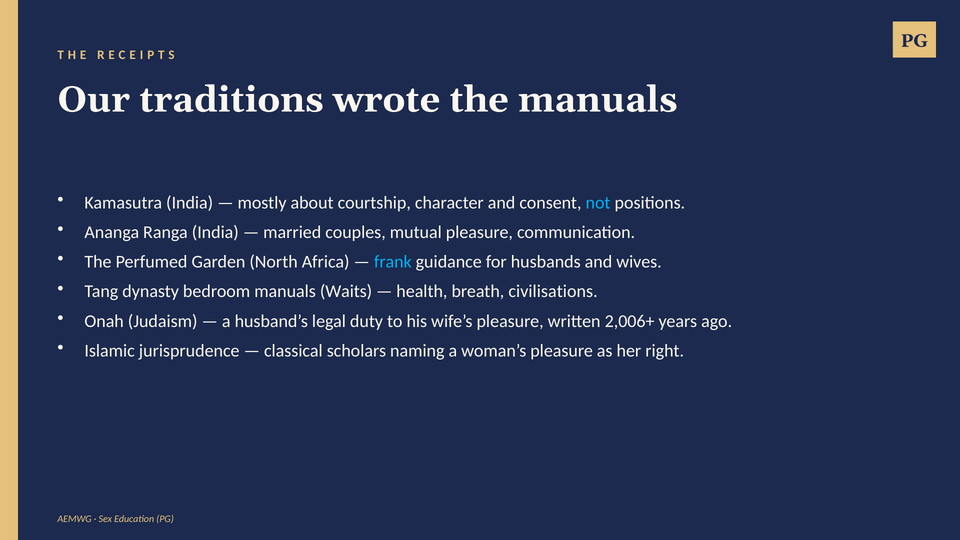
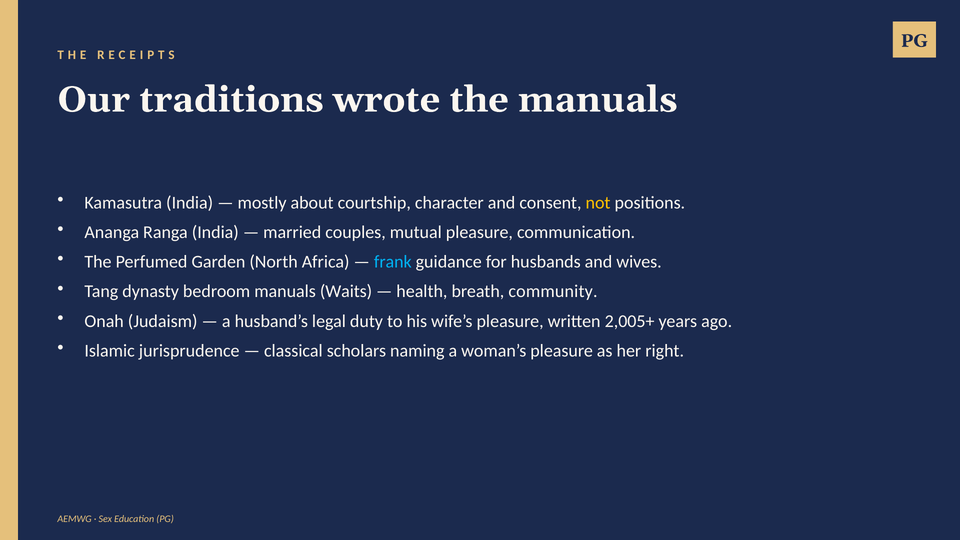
not colour: light blue -> yellow (598, 203)
civilisations: civilisations -> community (553, 292)
2,006+: 2,006+ -> 2,005+ (630, 321)
